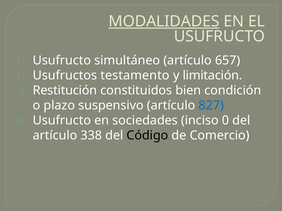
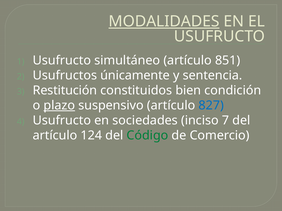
657: 657 -> 851 (228, 61)
testamento: testamento -> únicamente (135, 76)
limitación: limitación -> sentencia (212, 76)
plazo underline: none -> present (59, 106)
0: 0 -> 7 (225, 121)
338: 338 -> 124 (91, 136)
Código colour: black -> green (147, 136)
